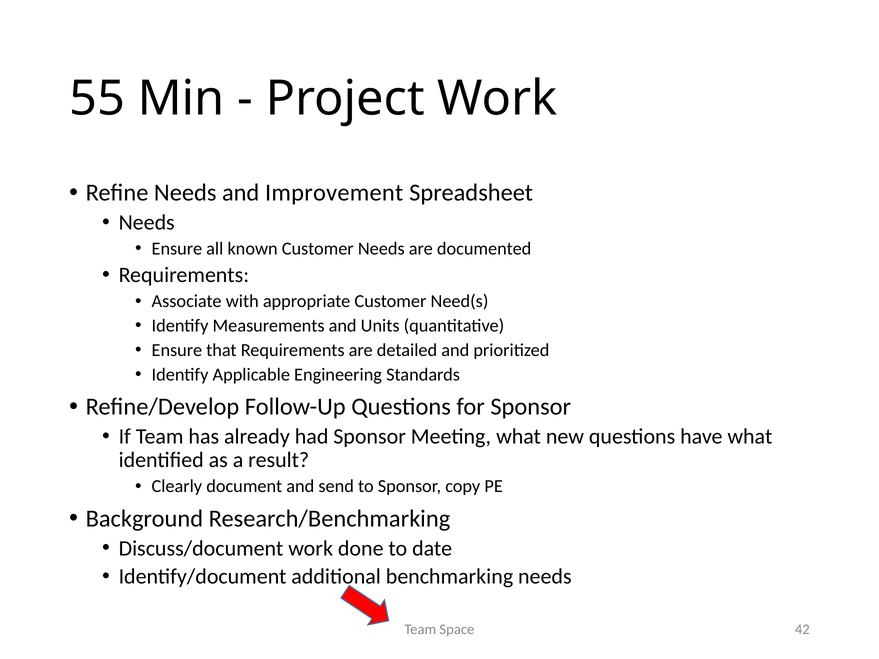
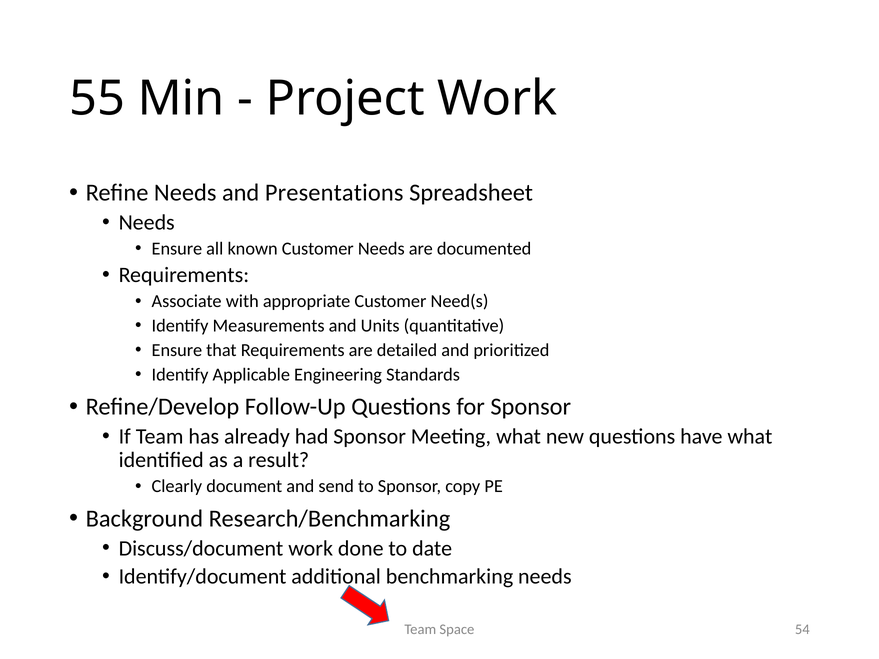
Improvement: Improvement -> Presentations (334, 193)
42: 42 -> 54 (802, 629)
